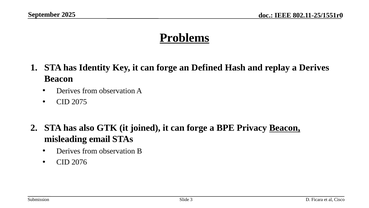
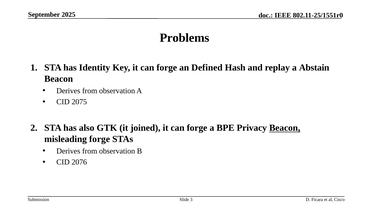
Problems underline: present -> none (184, 38)
a Derives: Derives -> Abstain (314, 68)
misleading email: email -> forge (100, 139)
